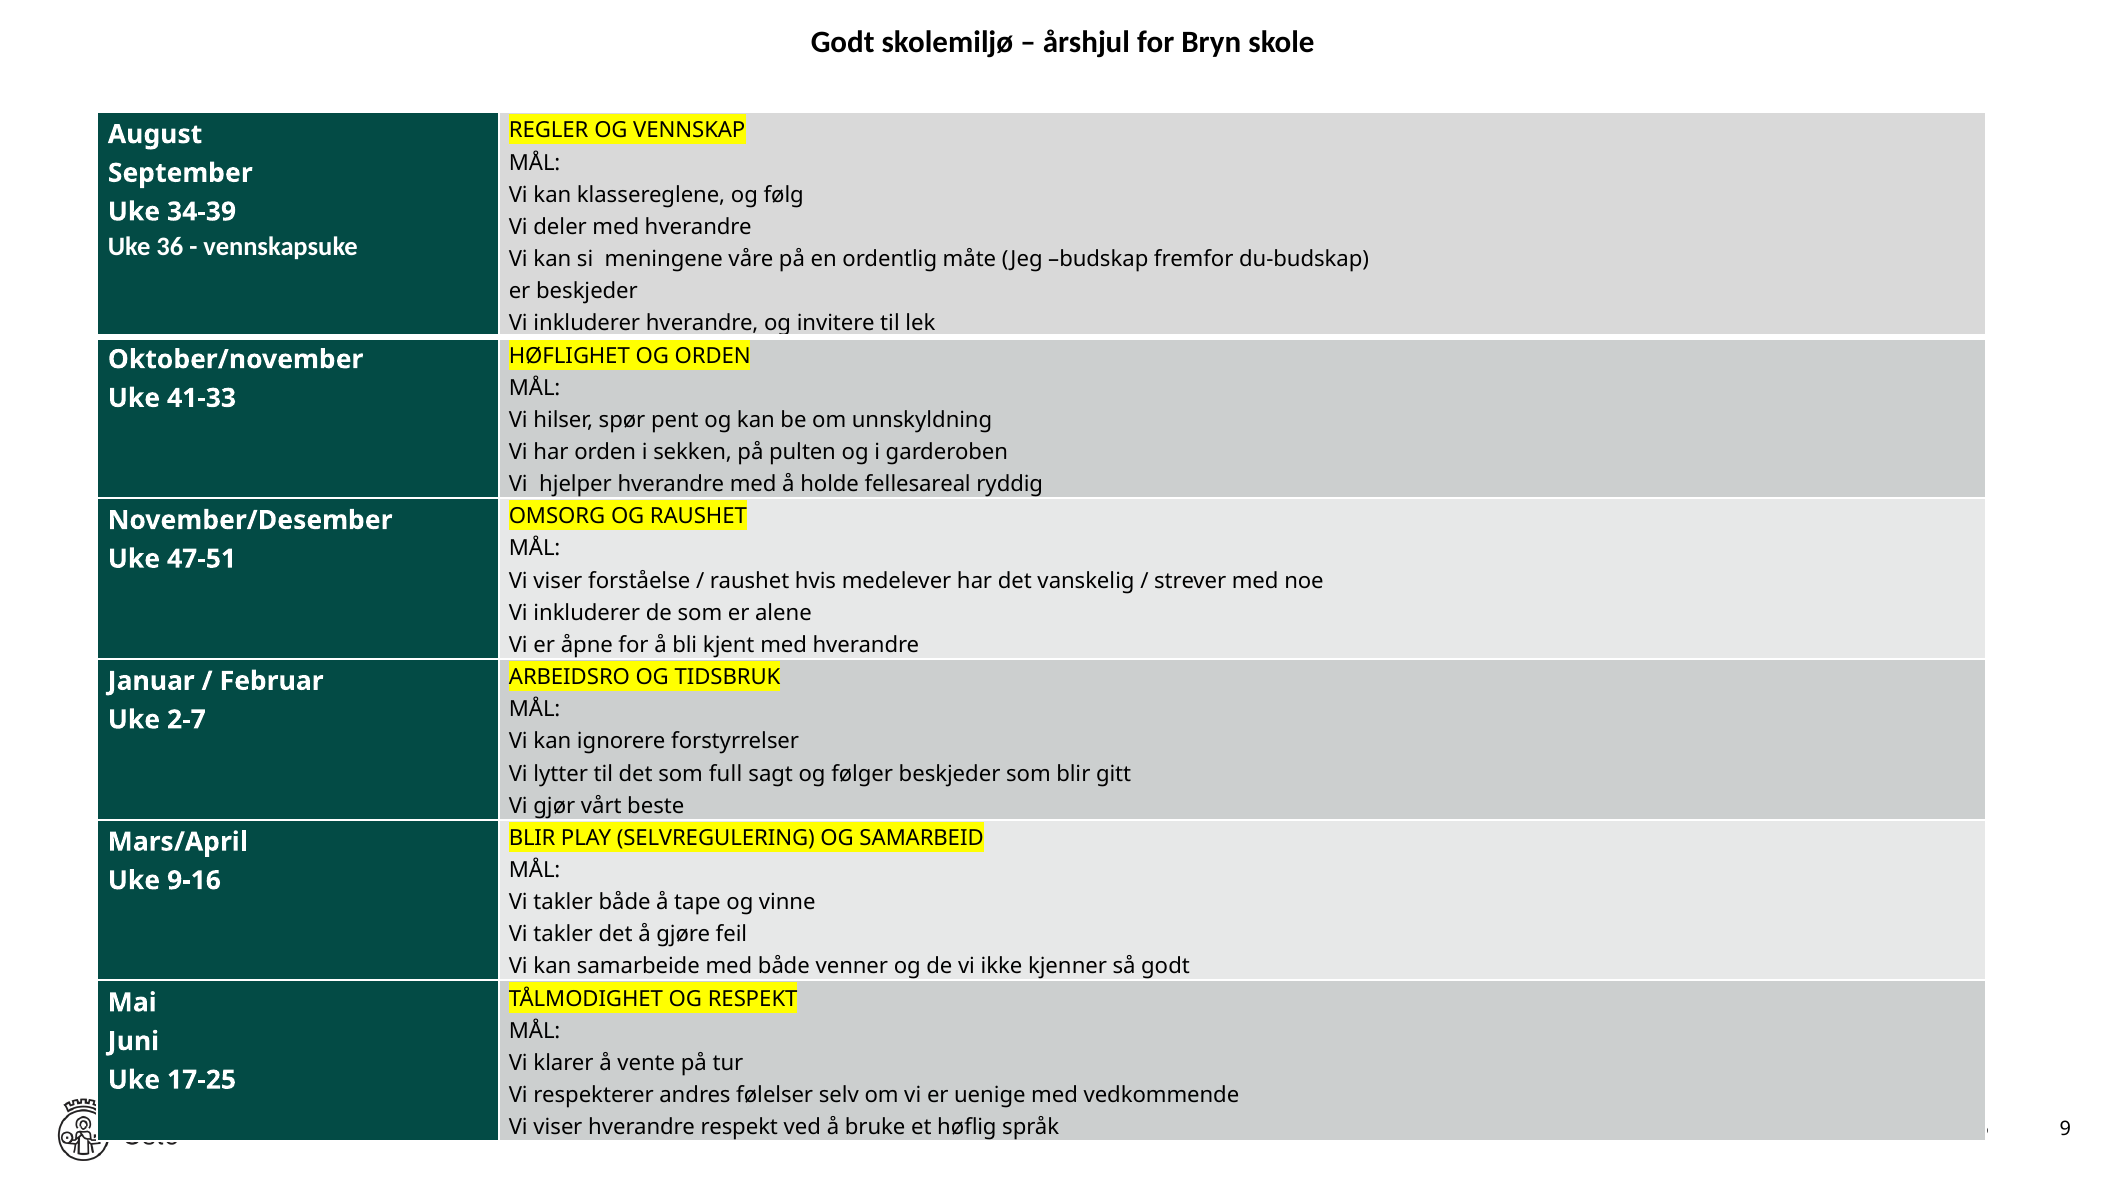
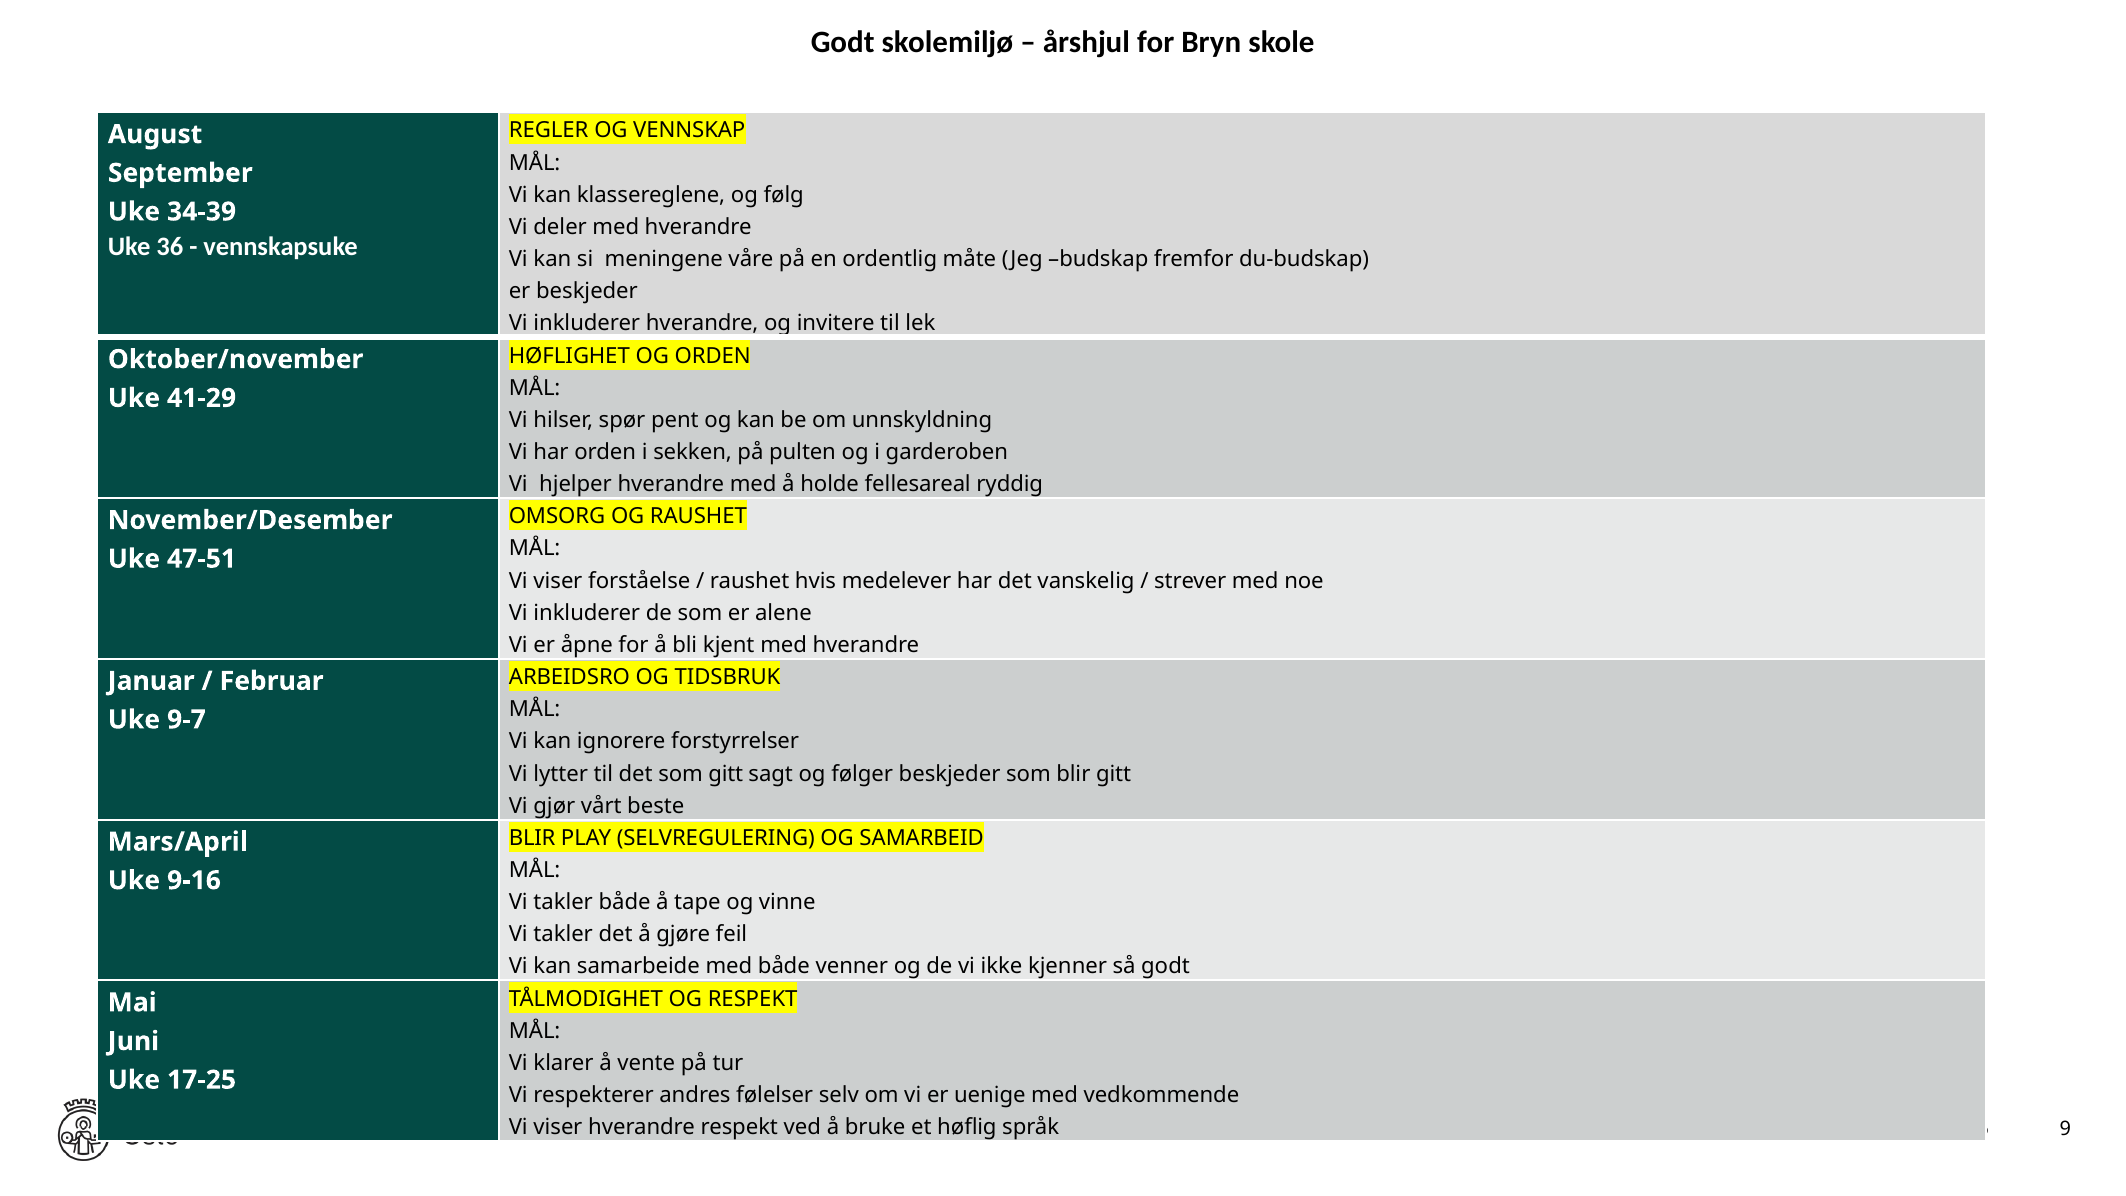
41-33: 41-33 -> 41-29 (202, 398)
2-7: 2-7 -> 9-7 (186, 720)
som full: full -> gitt (726, 774)
